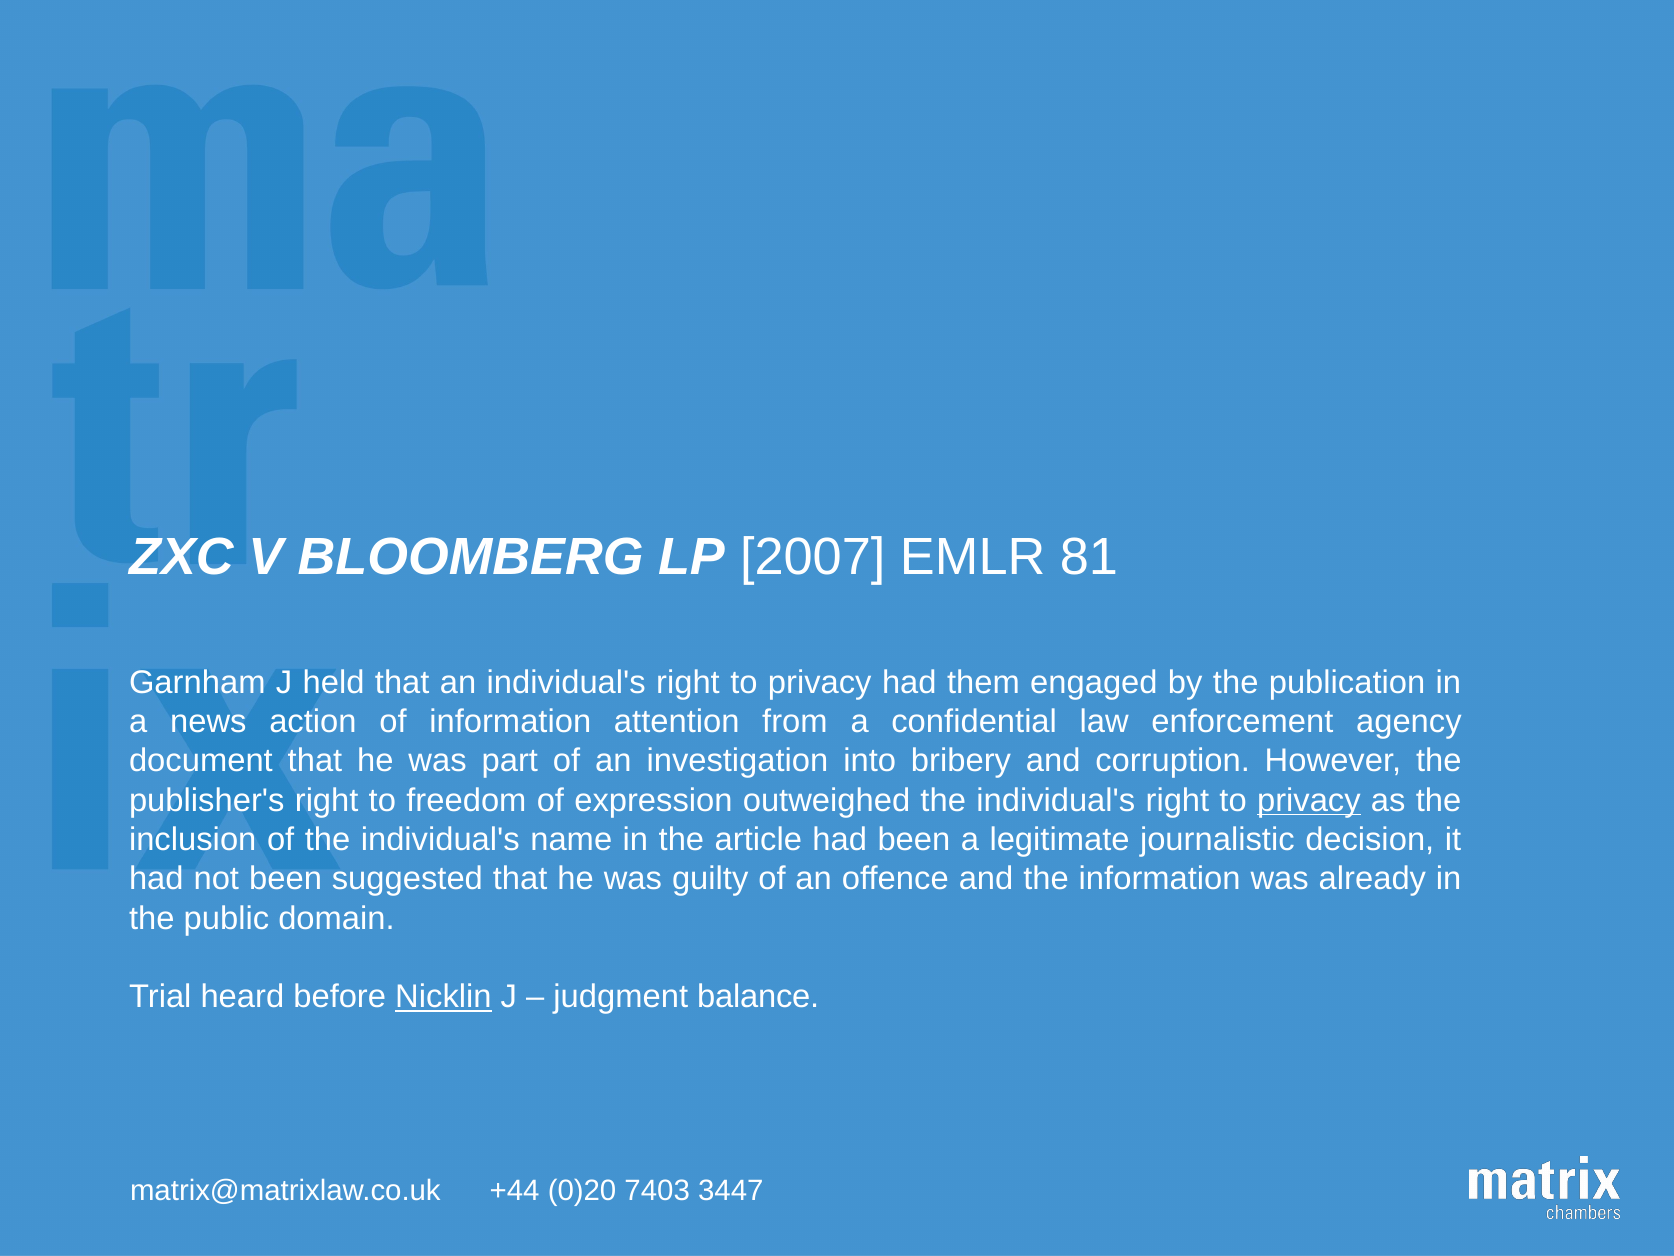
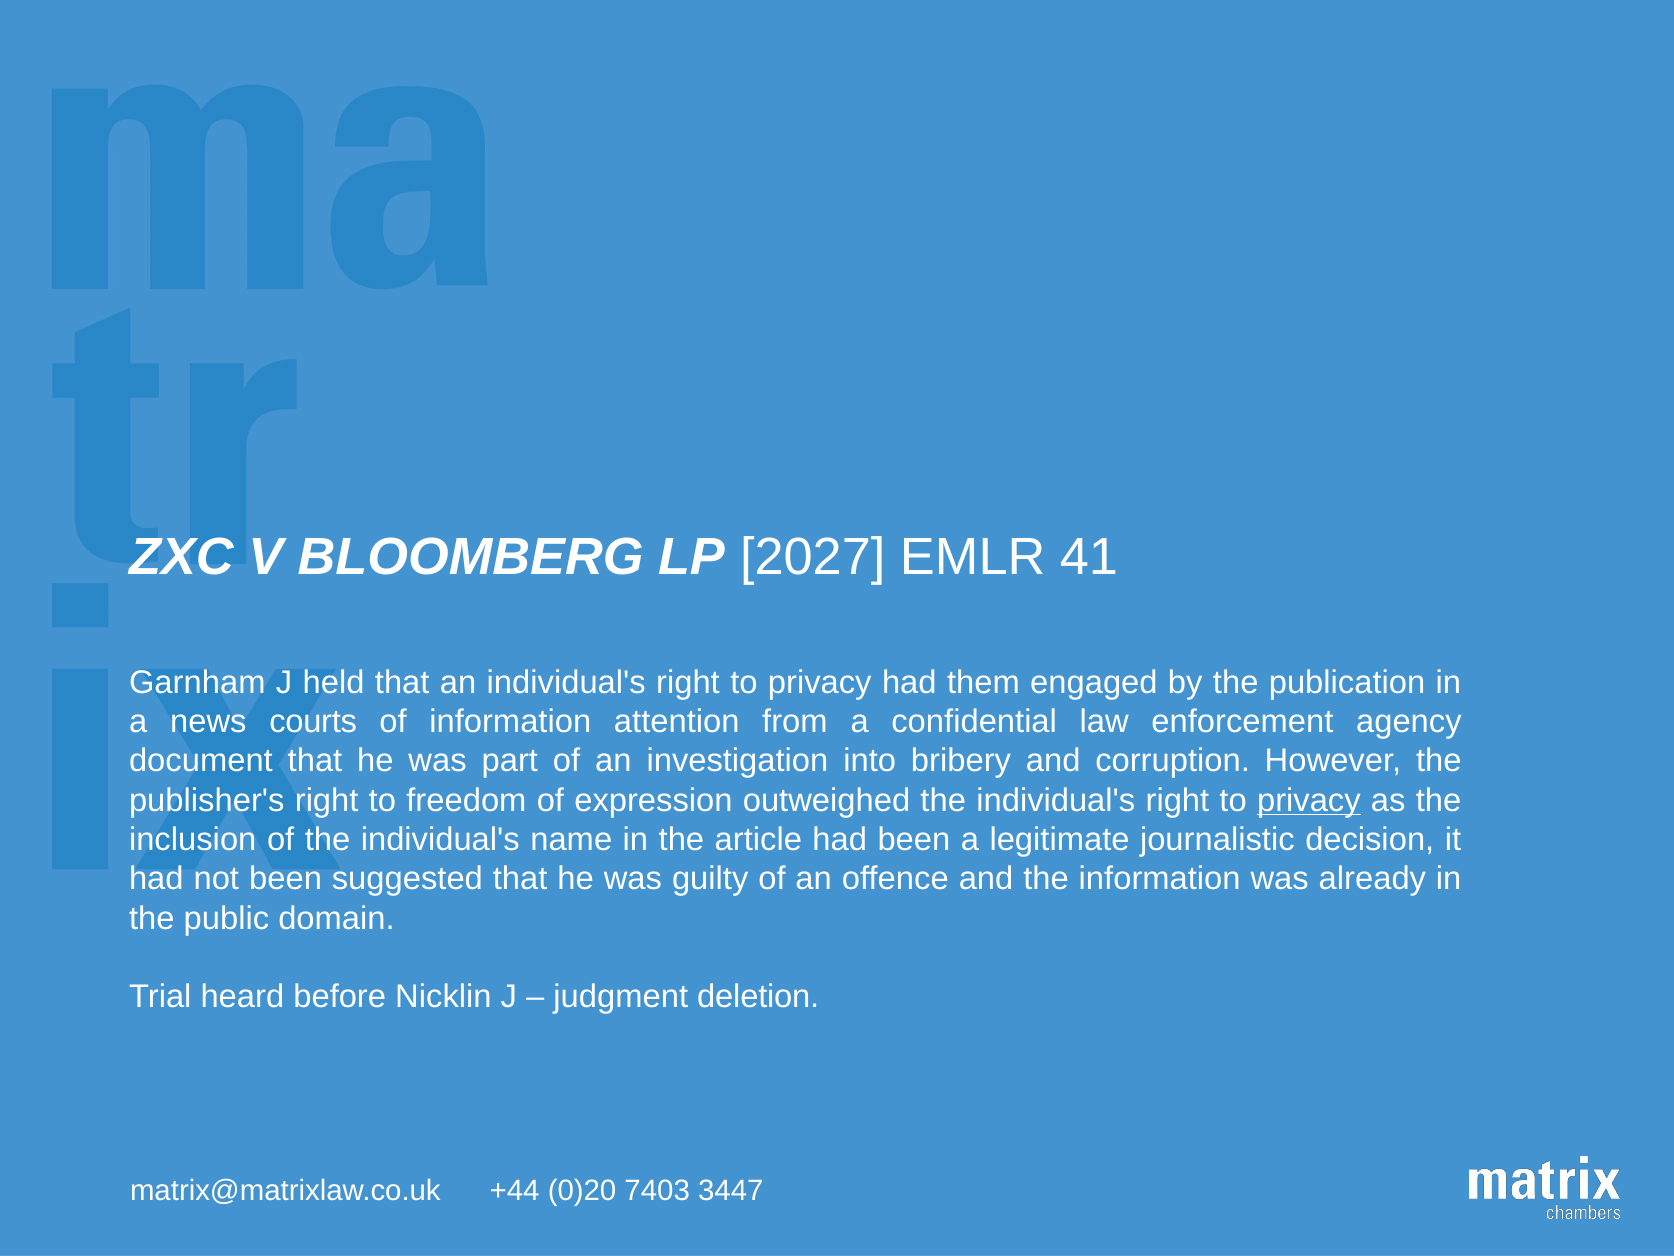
2007: 2007 -> 2027 (813, 557)
81: 81 -> 41 (1089, 557)
action: action -> courts (313, 722)
Nicklin underline: present -> none (443, 996)
balance: balance -> deletion (758, 996)
